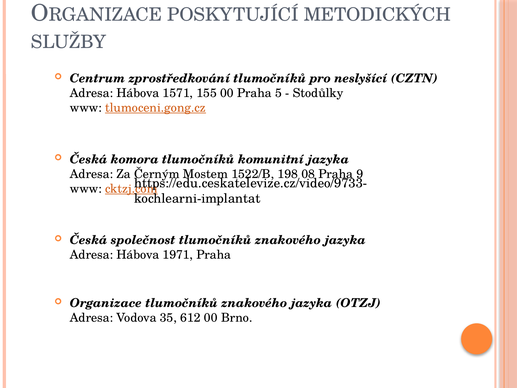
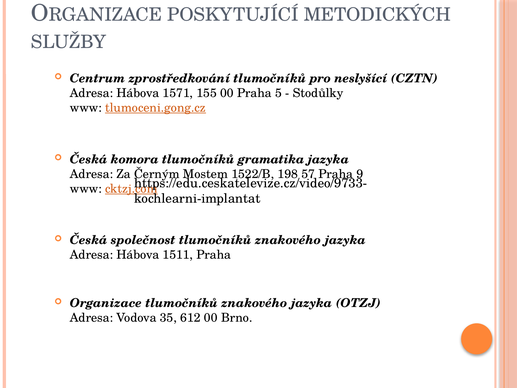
komunitní: komunitní -> gramatika (271, 159)
08: 08 -> 57 (308, 174)
1971: 1971 -> 1511 (178, 255)
